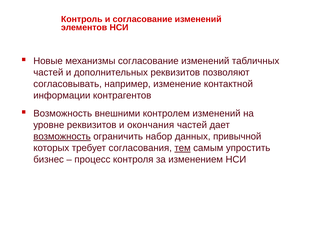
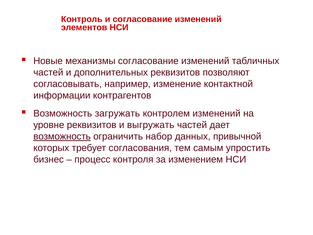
внешними: внешними -> загружать (117, 113)
окончания: окончания -> выгружать (151, 125)
тем underline: present -> none (183, 148)
